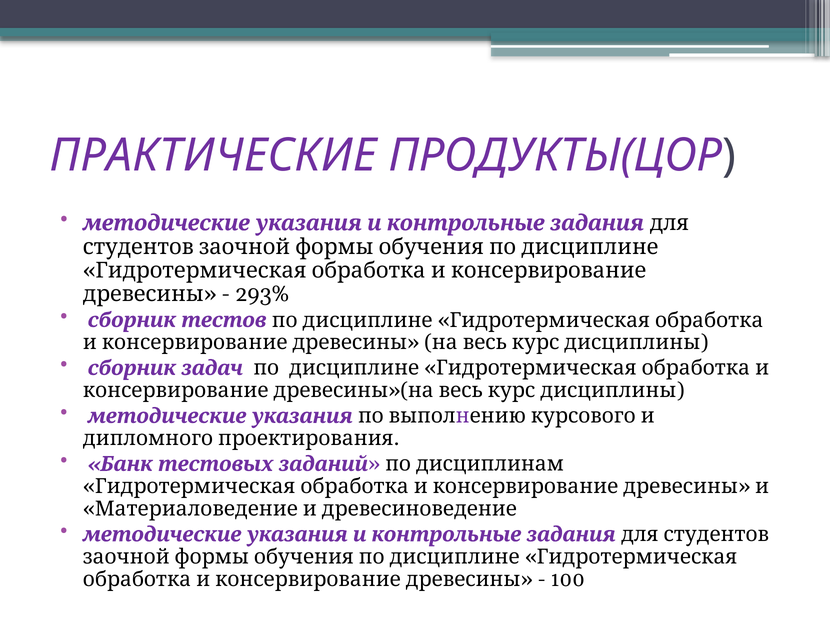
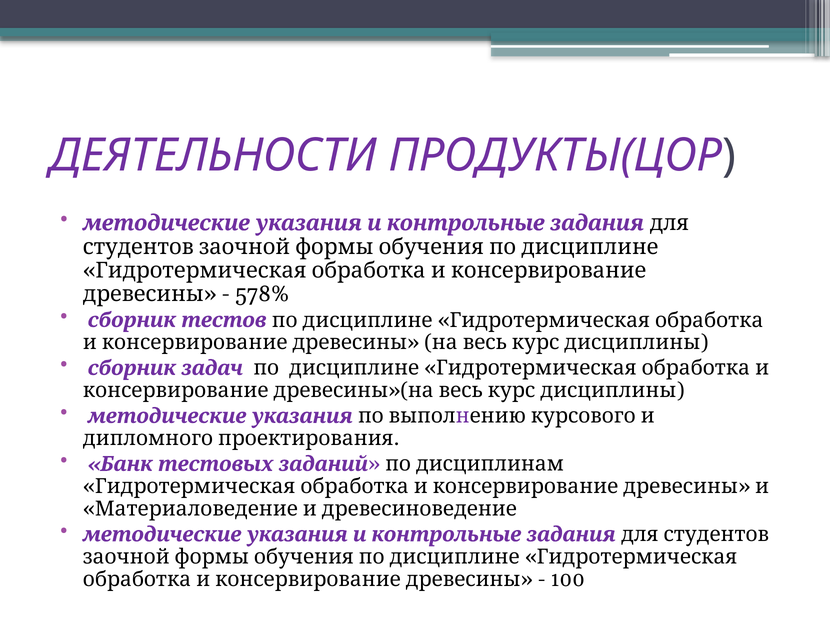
ПРАКТИЧЕСКИЕ: ПРАКТИЧЕСКИЕ -> ДЕЯТЕЛЬНОСТИ (213, 155)
293%: 293% -> 578% (262, 294)
